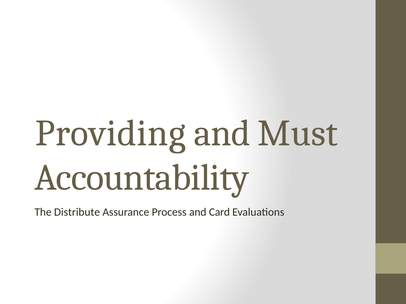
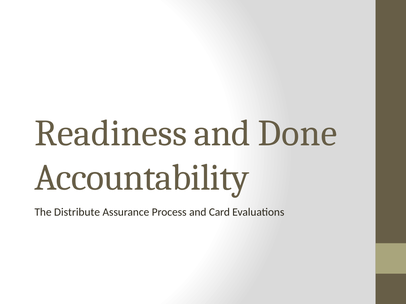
Providing: Providing -> Readiness (111, 133)
Must: Must -> Done (298, 133)
